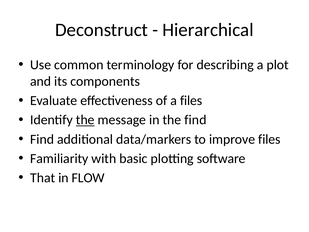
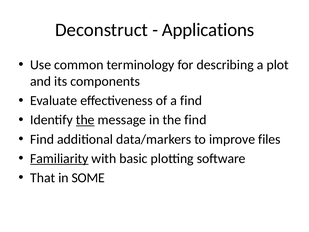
Hierarchical: Hierarchical -> Applications (208, 30)
a files: files -> find (191, 101)
Familiarity underline: none -> present (59, 158)
FLOW: FLOW -> SOME (88, 178)
